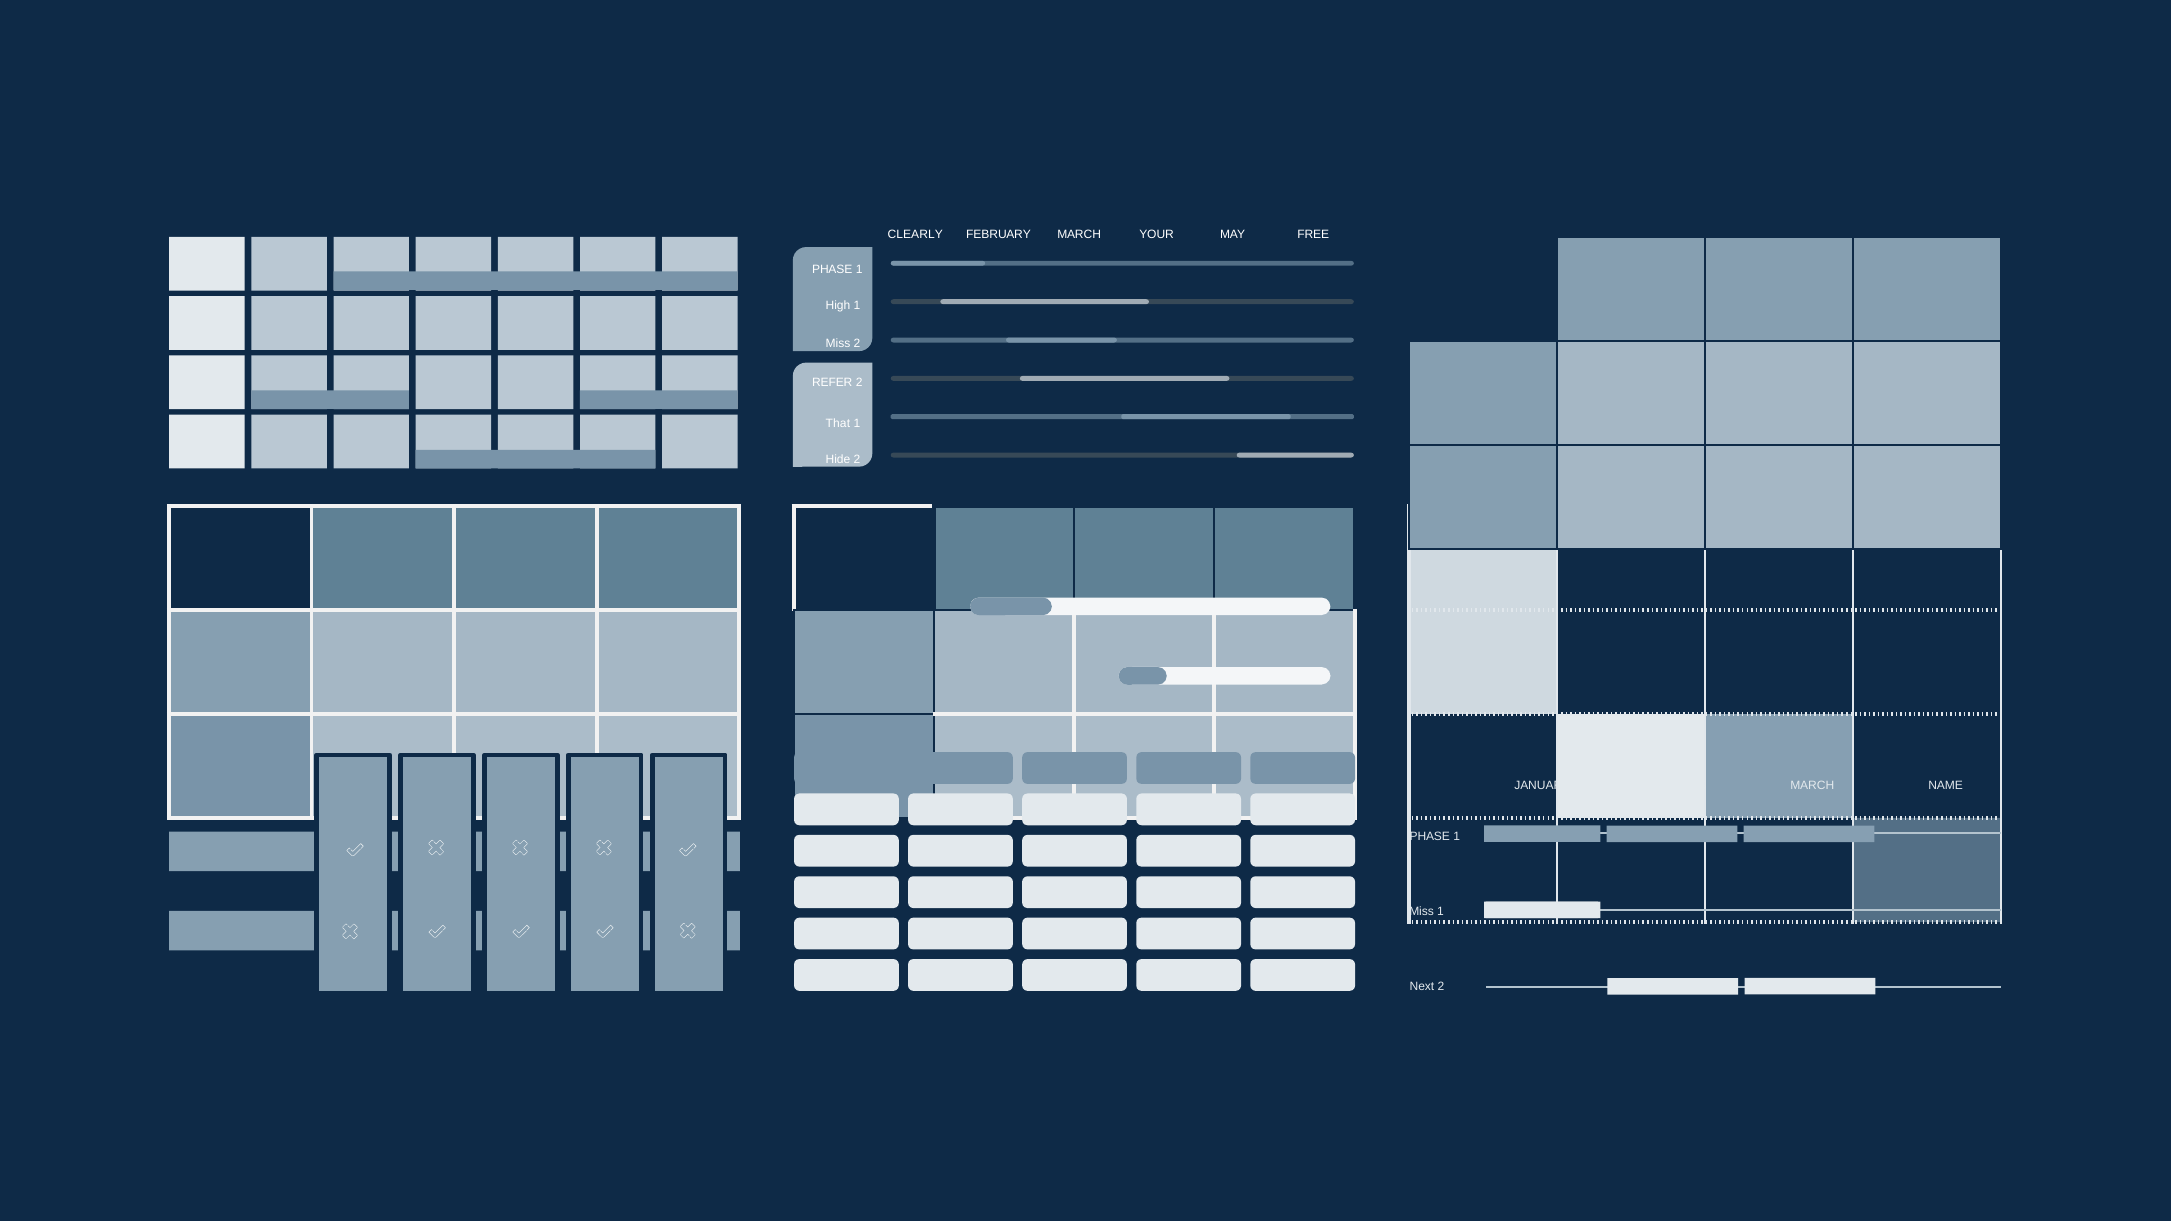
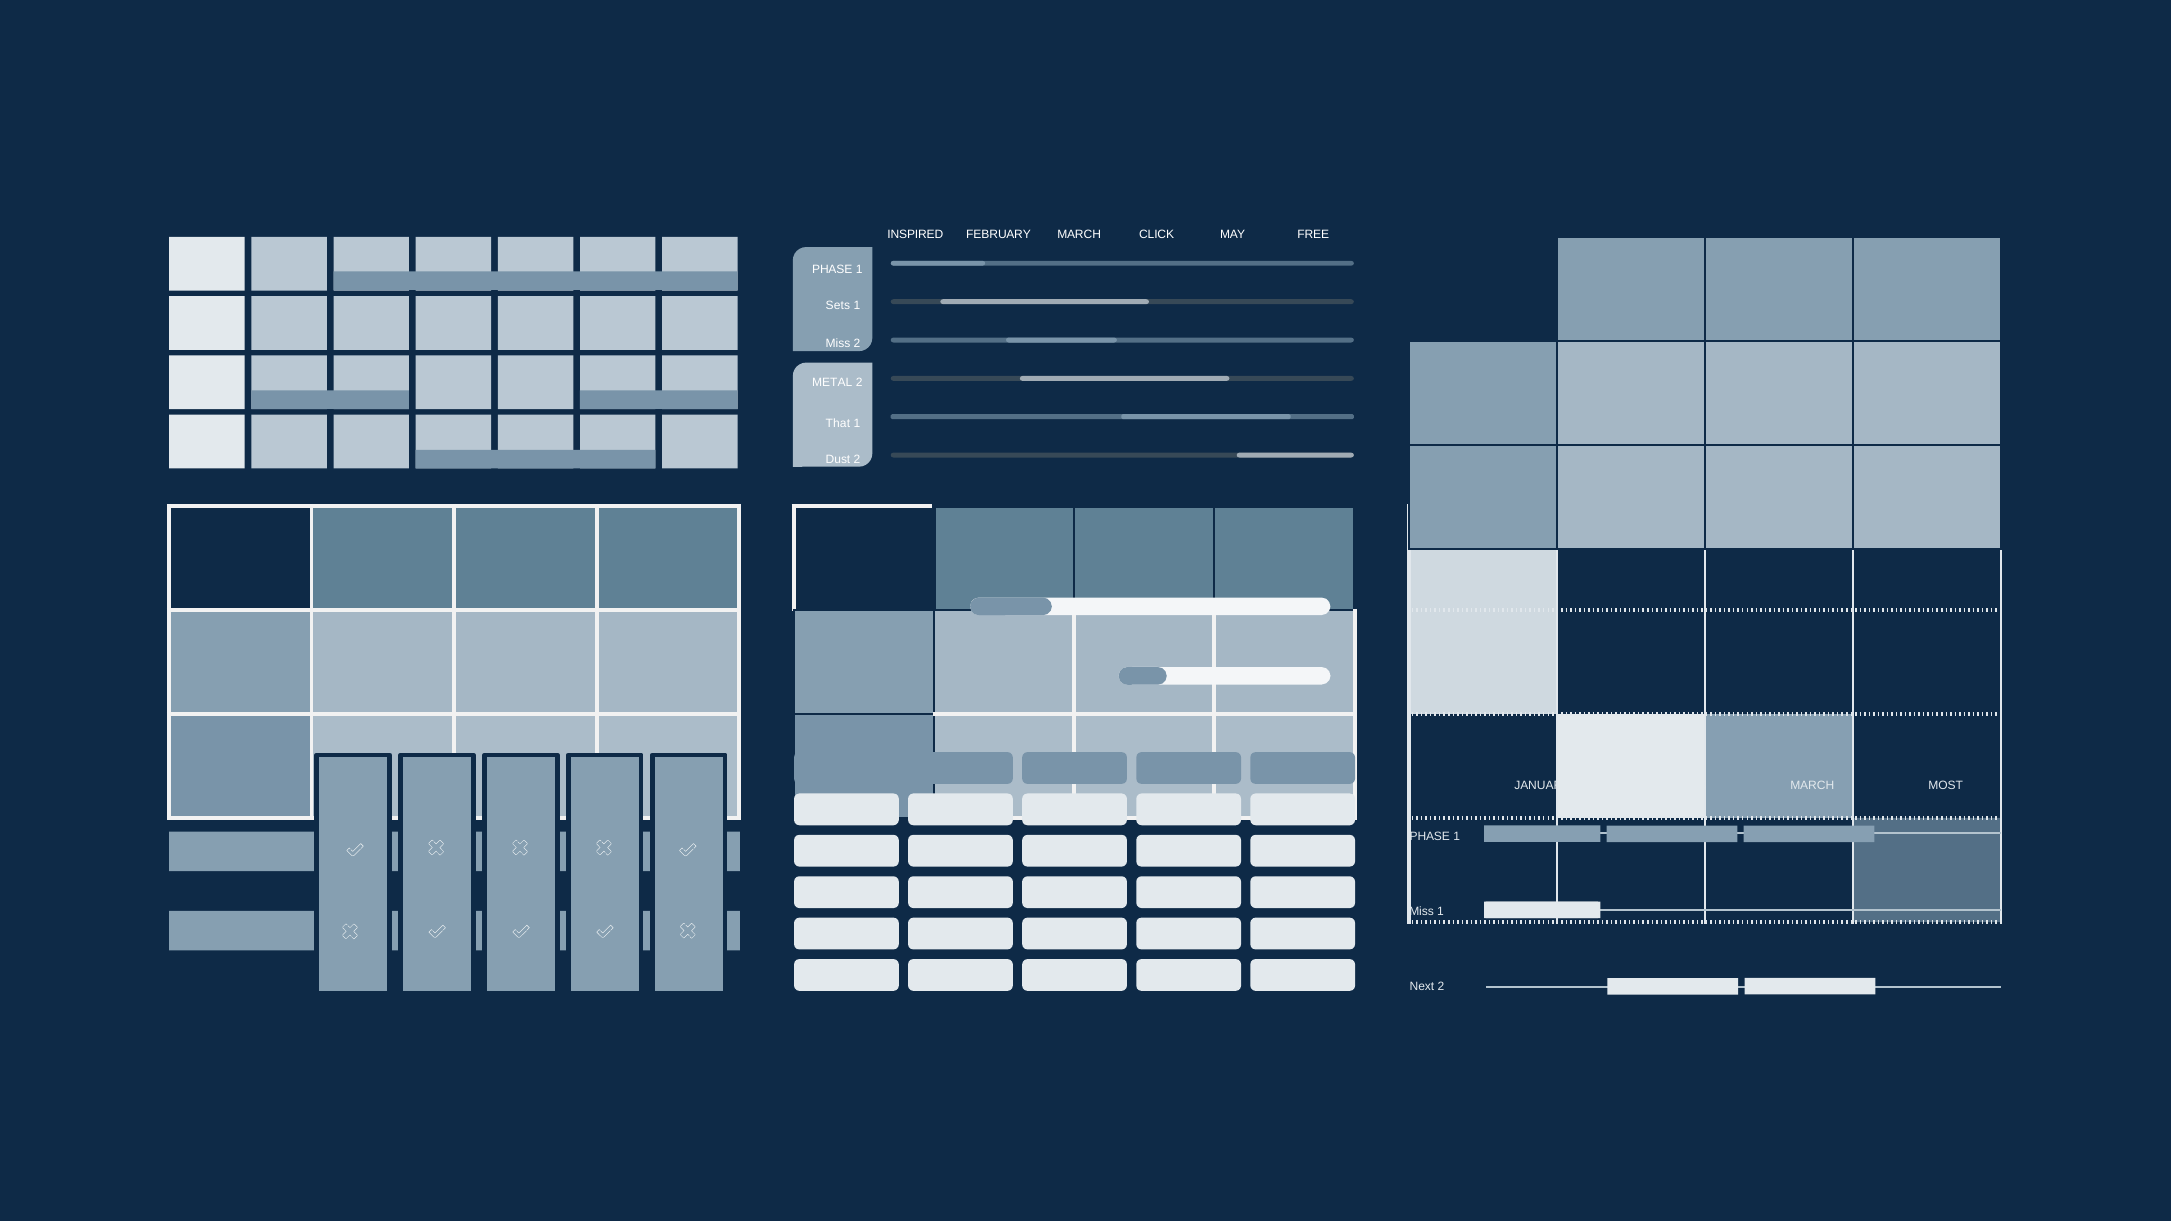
CLEARLY: CLEARLY -> INSPIRED (915, 234)
YOUR: YOUR -> CLICK (1157, 234)
High: High -> Sets (838, 306)
REFER: REFER -> METAL (832, 383)
Hide: Hide -> Dust (838, 460)
NAME: NAME -> MOST (1946, 786)
